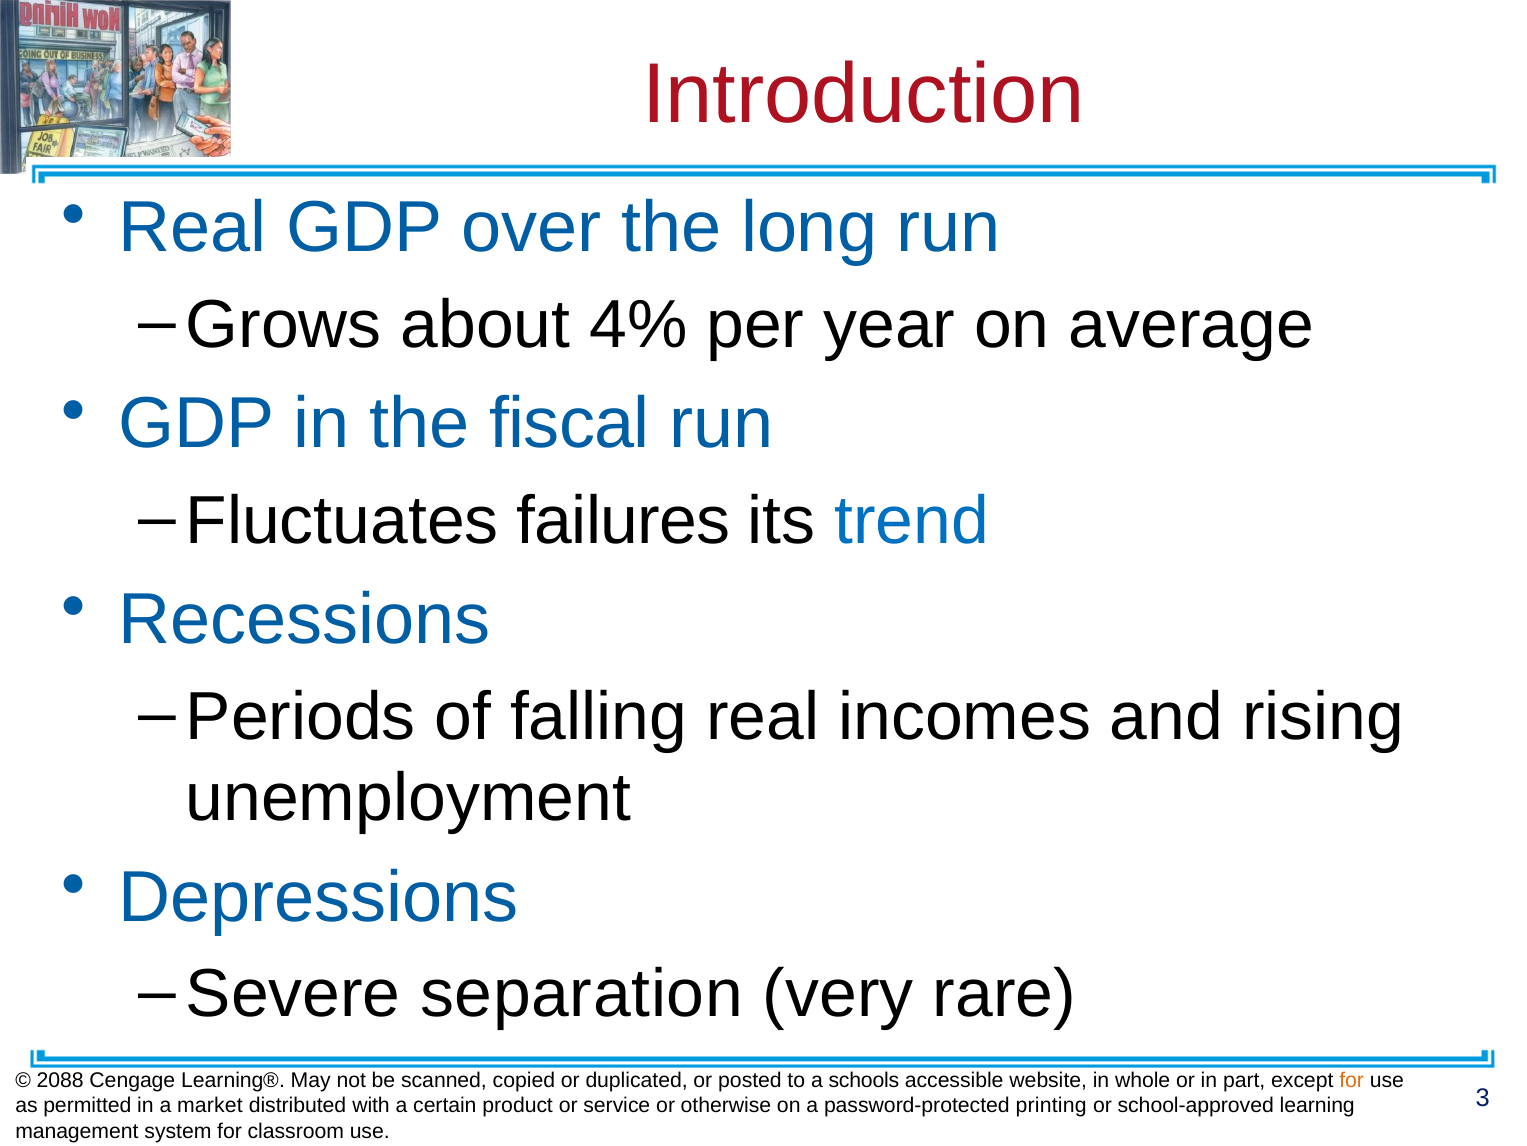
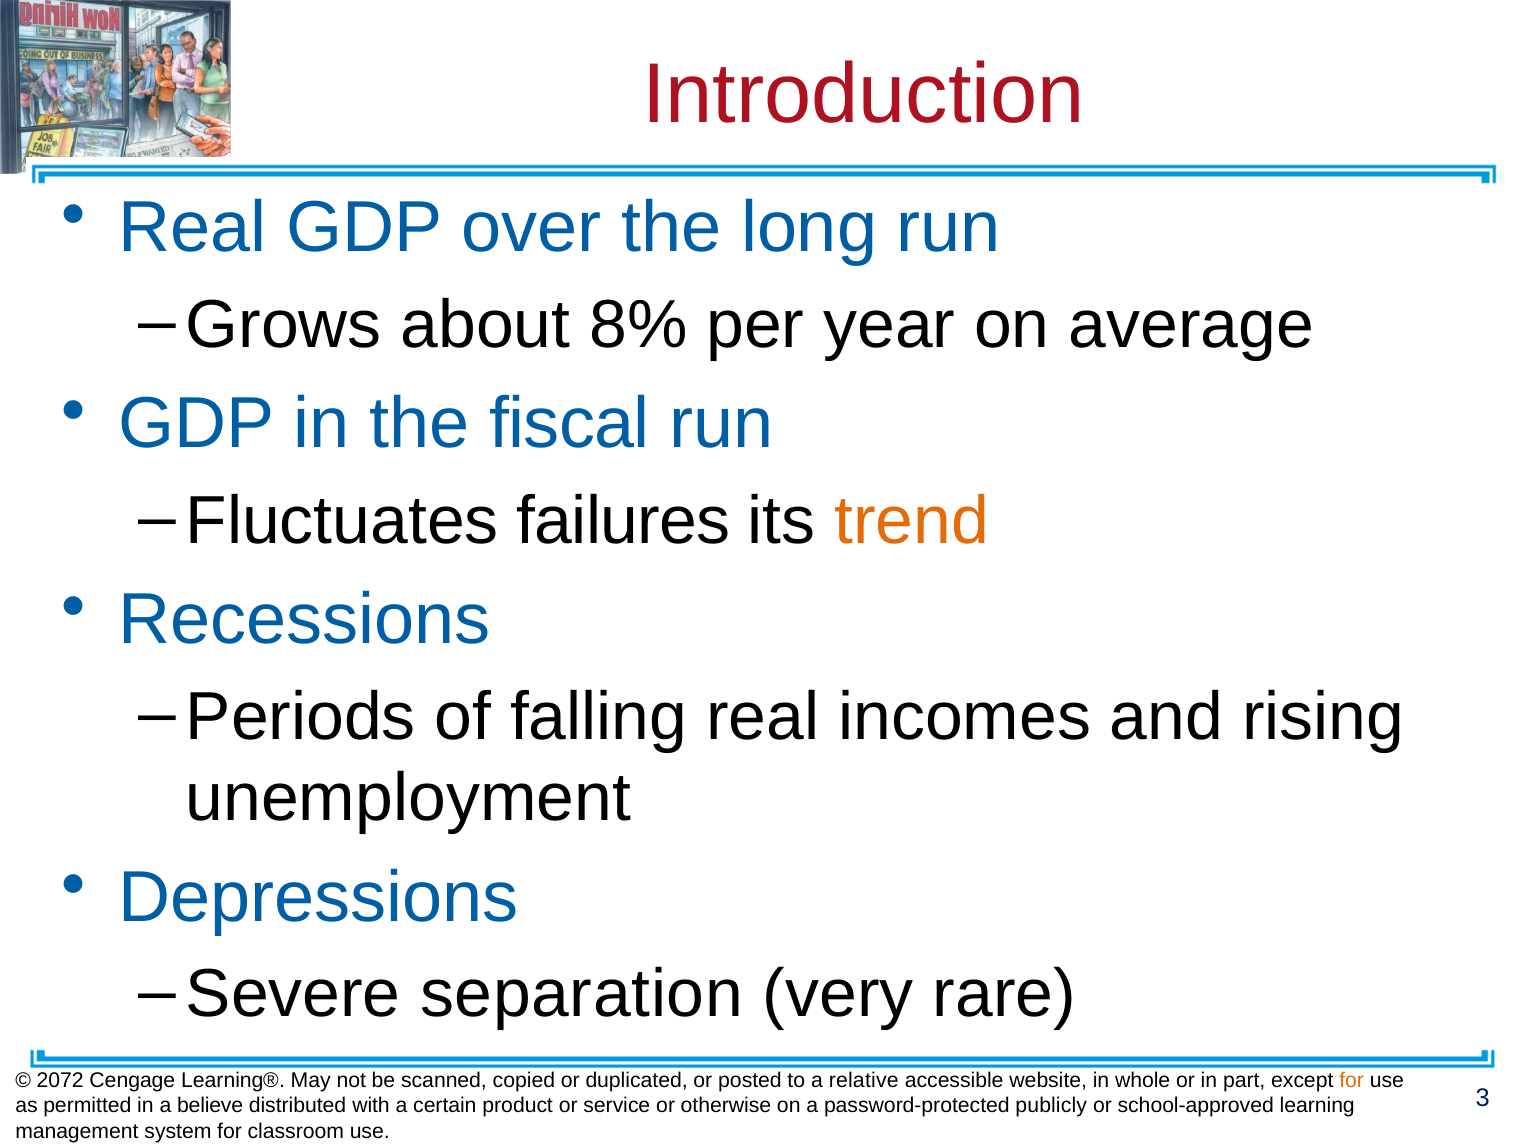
4%: 4% -> 8% (638, 324)
trend colour: blue -> orange (912, 520)
2088: 2088 -> 2072 (60, 1080)
schools: schools -> relative (864, 1080)
market: market -> believe (210, 1105)
printing: printing -> publicly (1051, 1105)
